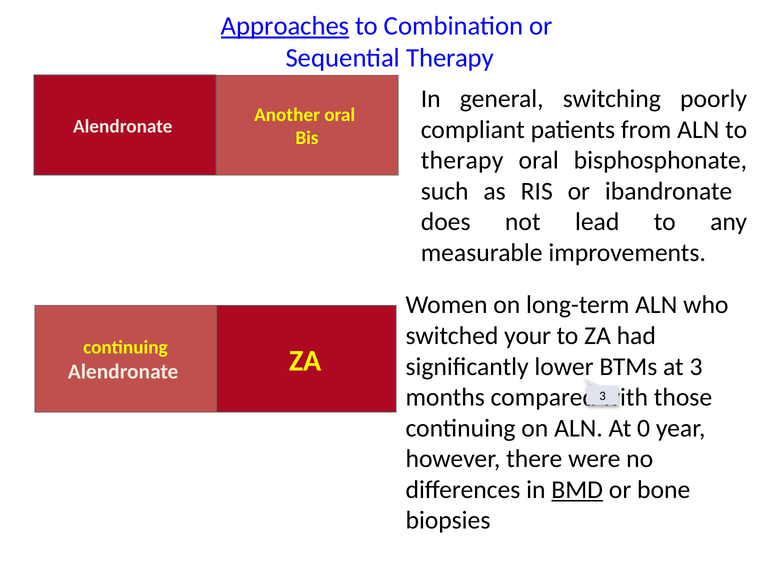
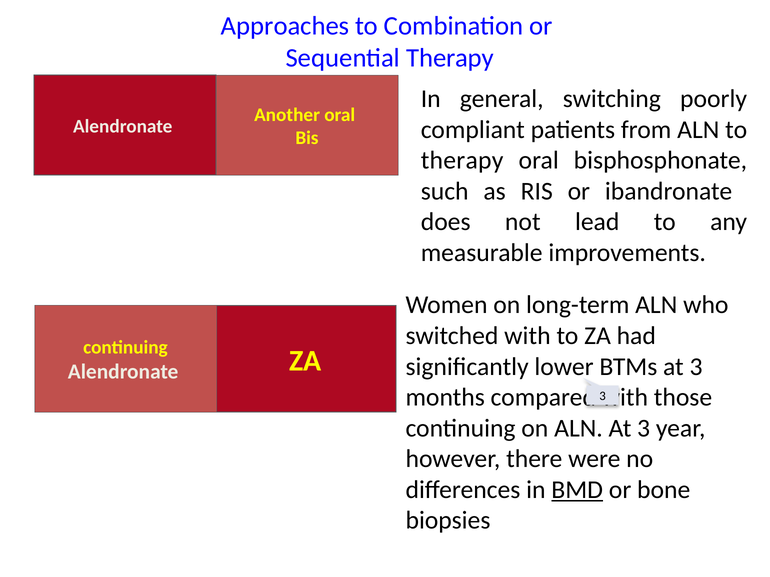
Approaches underline: present -> none (285, 26)
switched your: your -> with (527, 336)
ALN At 0: 0 -> 3 (644, 428)
